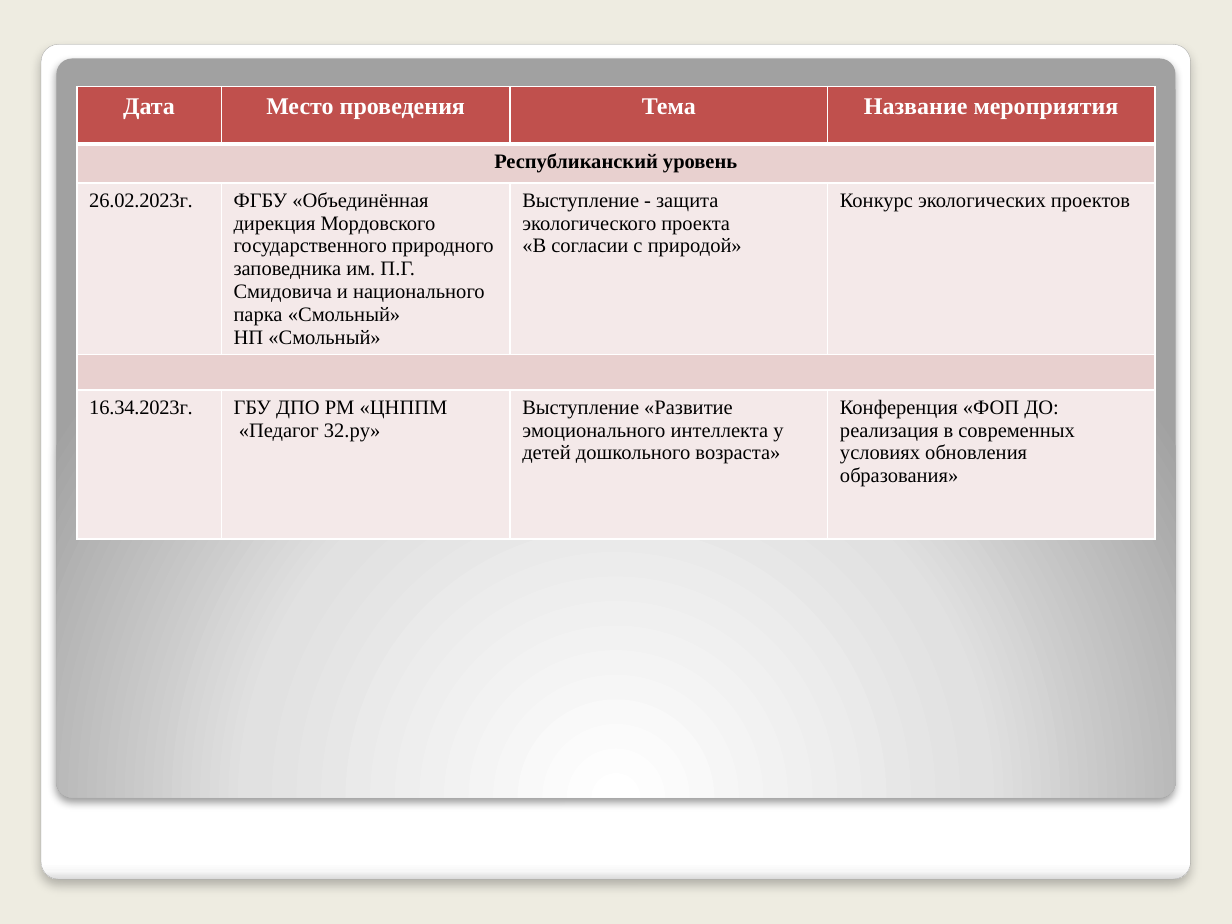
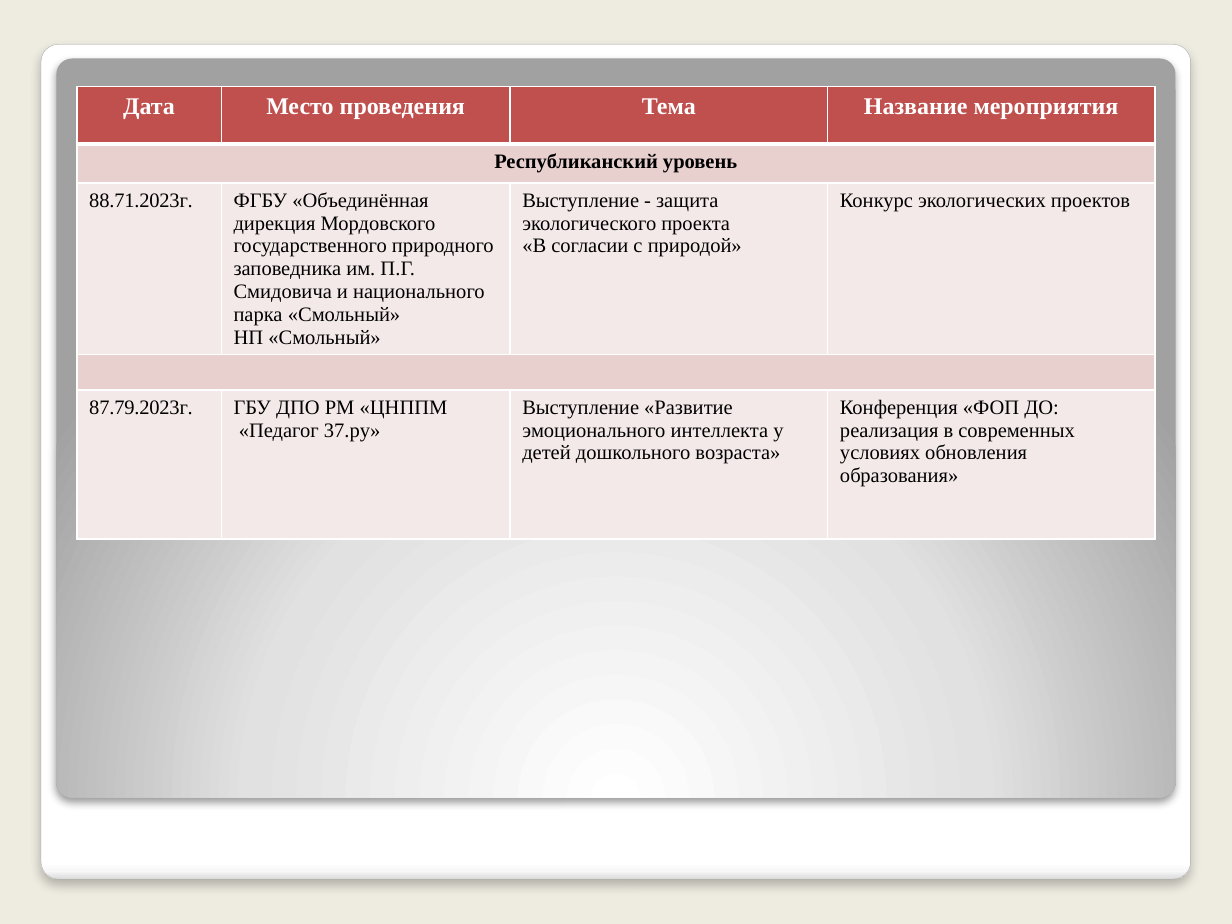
26.02.2023г: 26.02.2023г -> 88.71.2023г (141, 200)
16.34.2023г: 16.34.2023г -> 87.79.2023г (141, 408)
32.ру: 32.ру -> 37.ру (352, 430)
